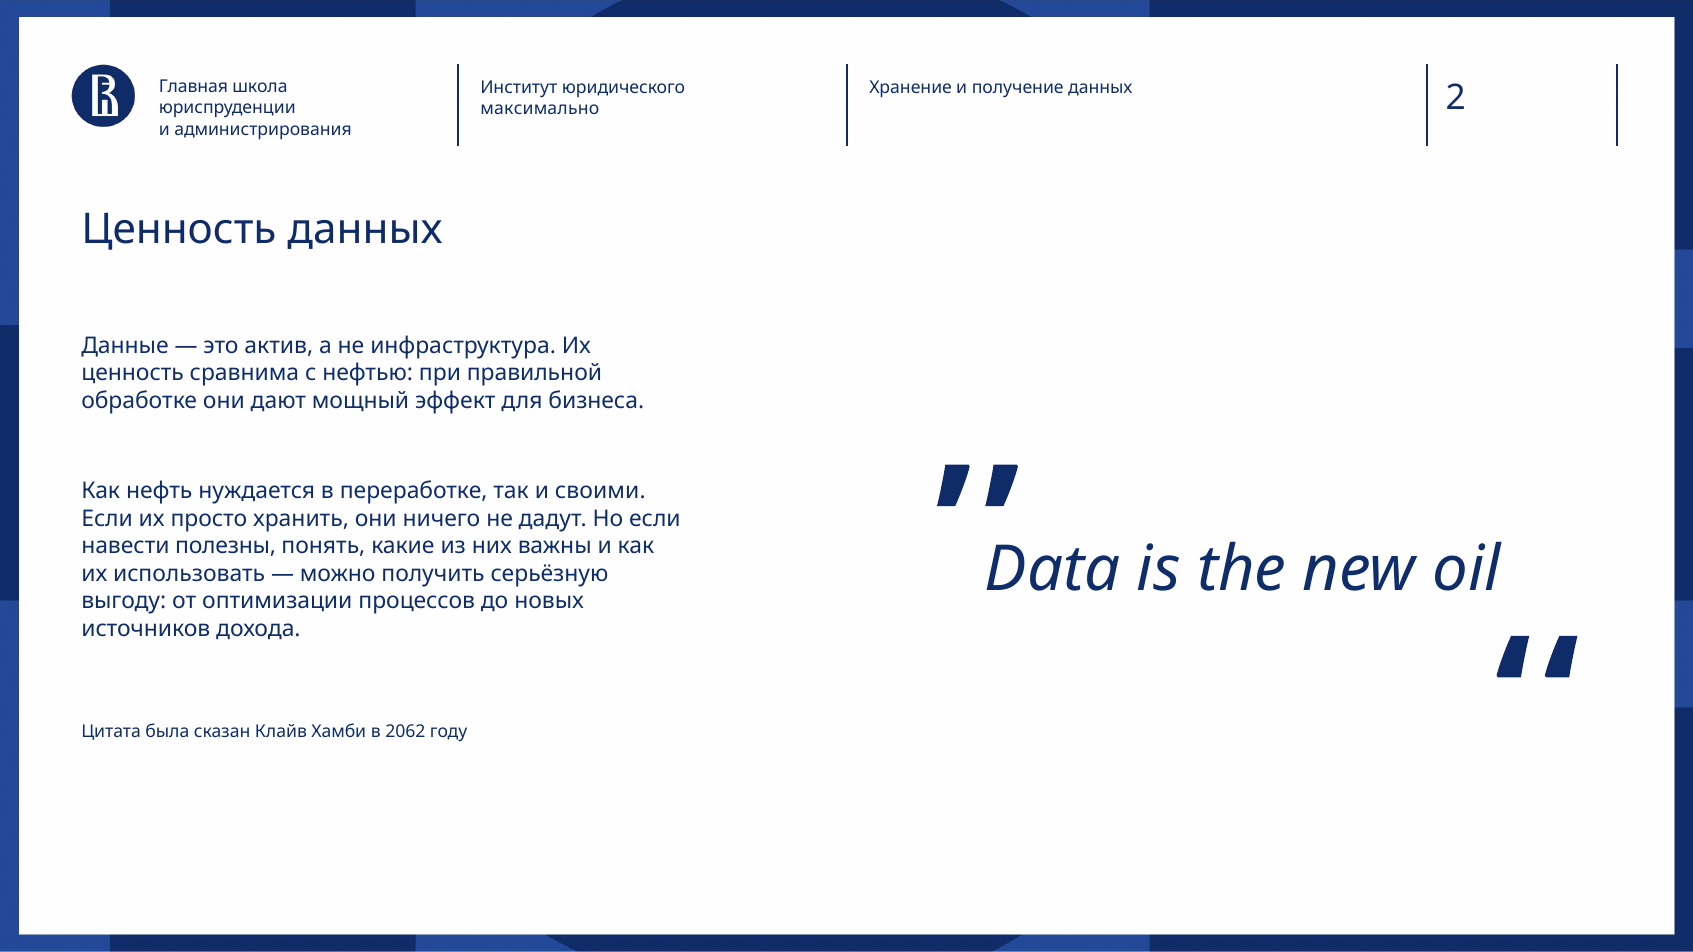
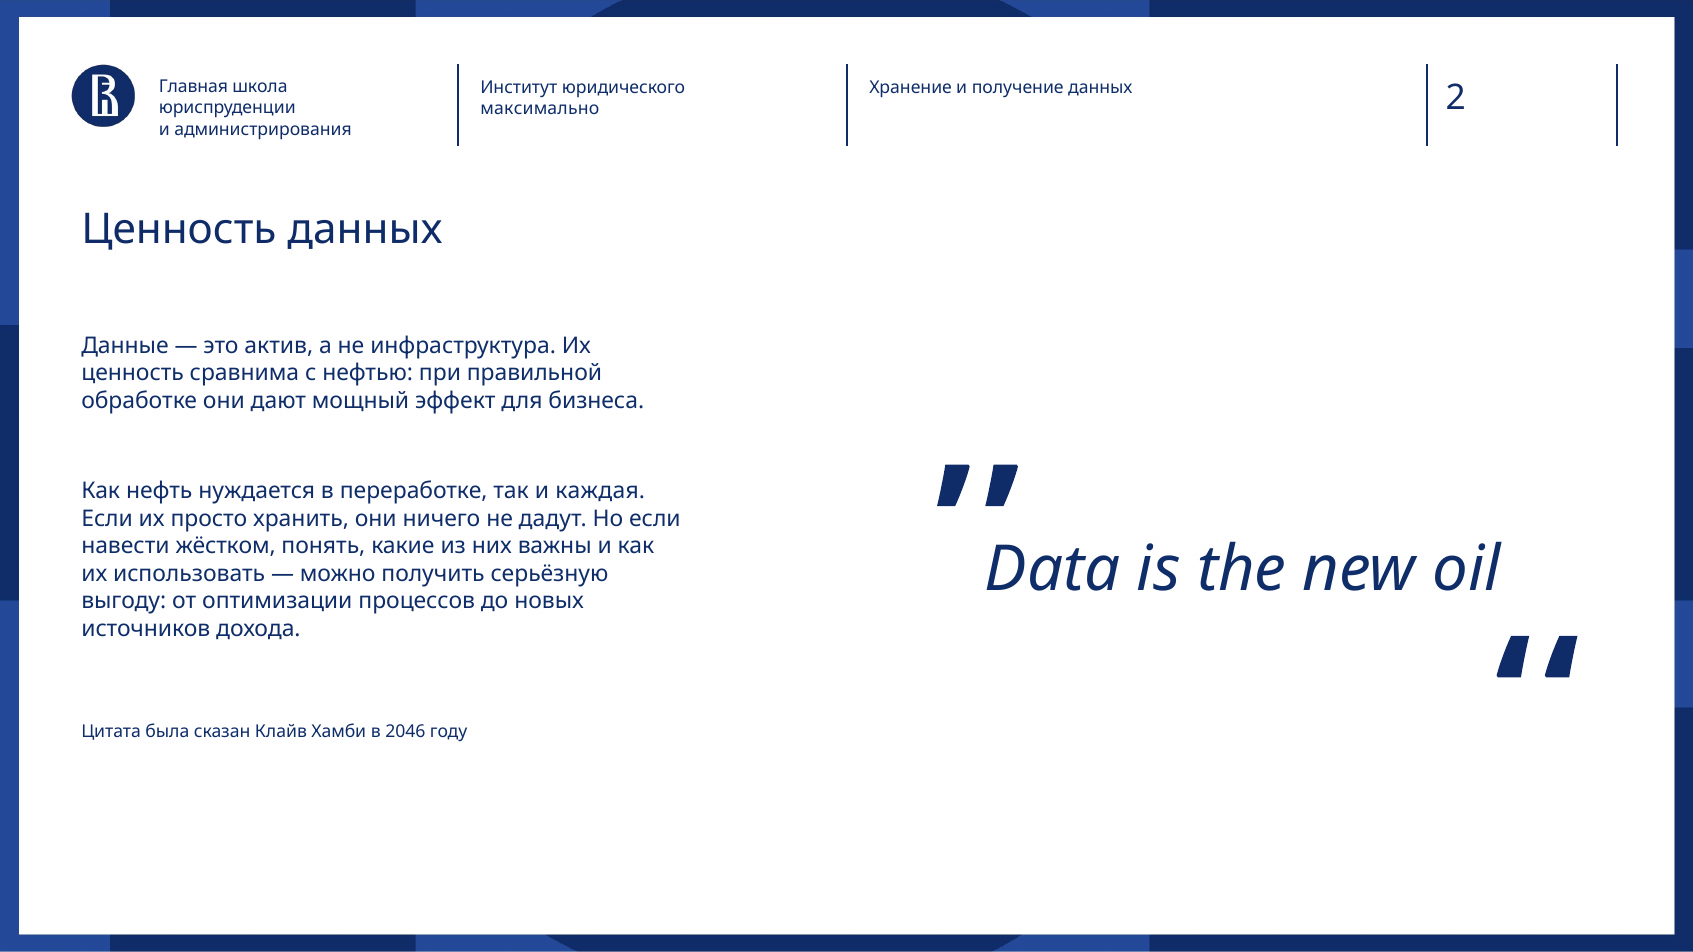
своими: своими -> каждая (600, 491)
полезны: полезны -> жёстком (226, 546)
2062: 2062 -> 2046 (405, 732)
